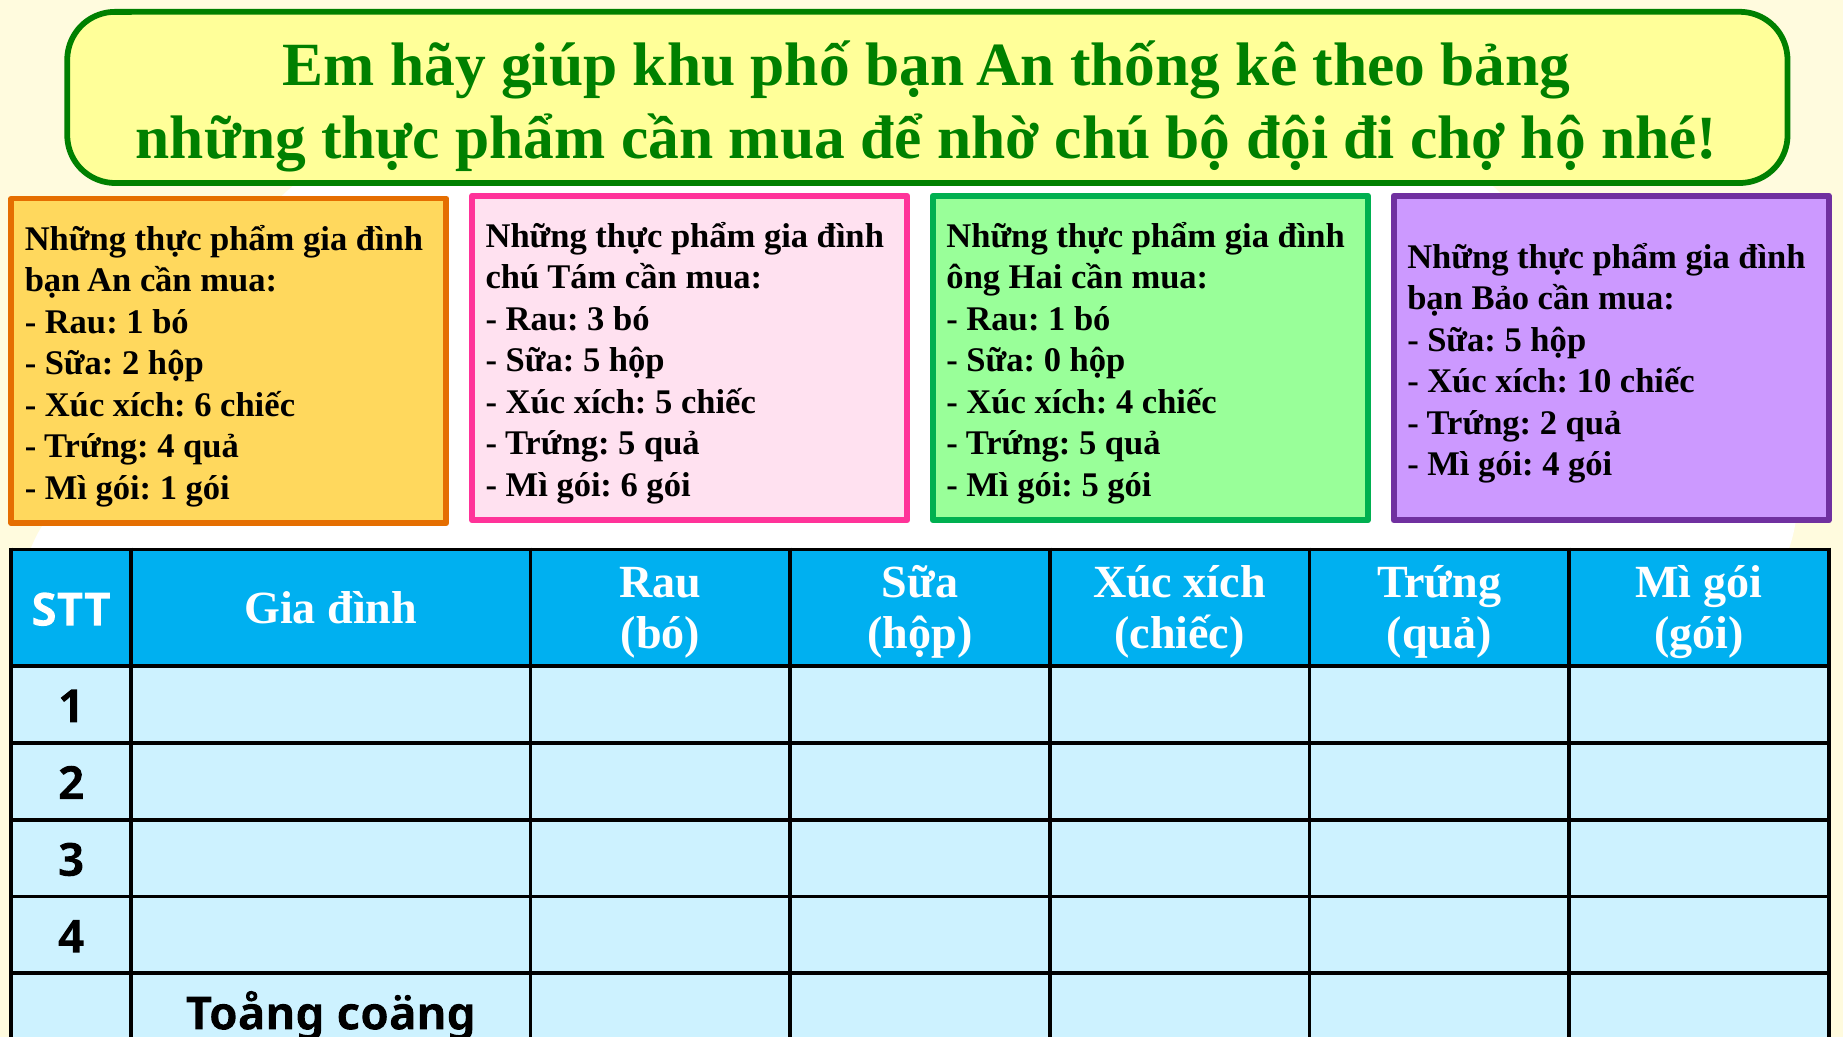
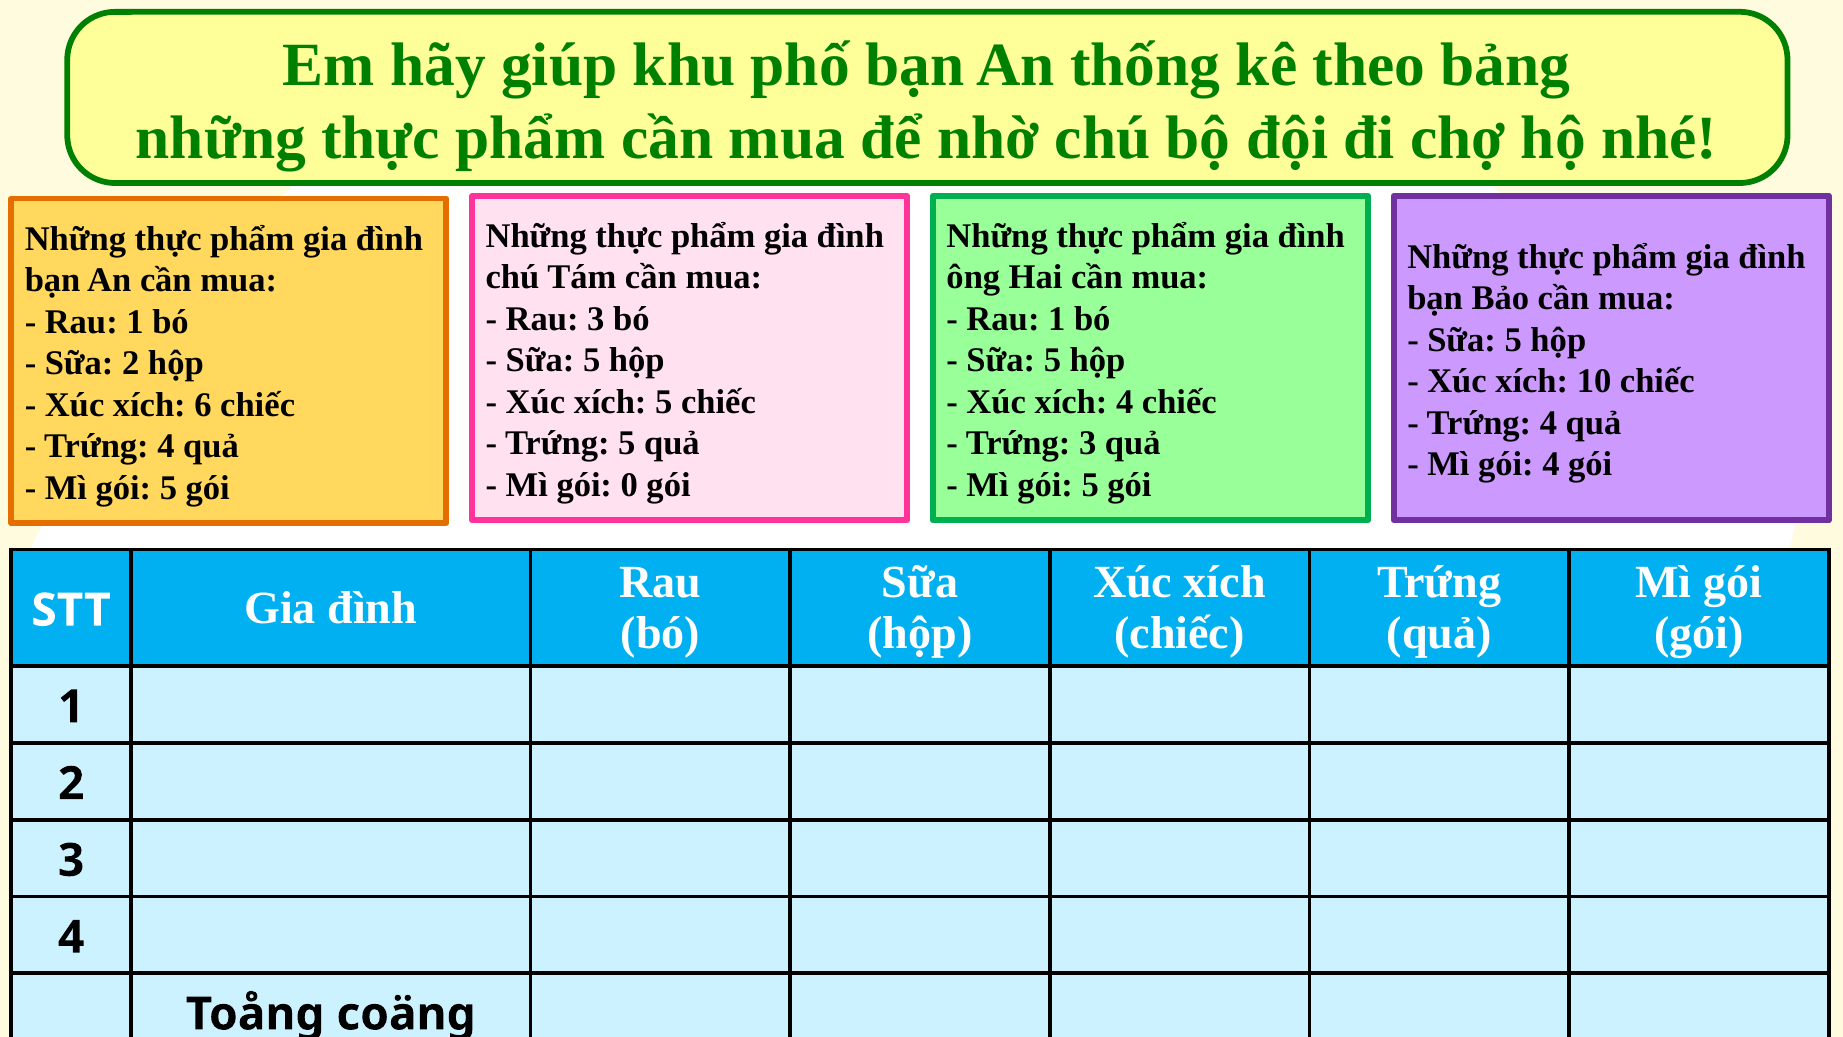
0: 0 -> 5 (1053, 360)
2: 2 -> 4 (1548, 423)
5: 5 -> 3 (1088, 443)
gói 6: 6 -> 0 (629, 485)
1: 1 -> 5 (169, 488)
